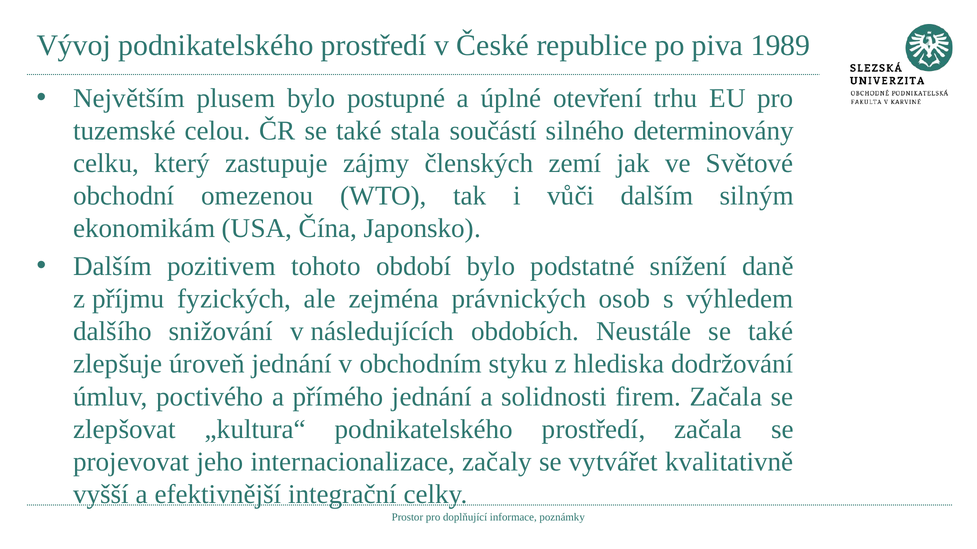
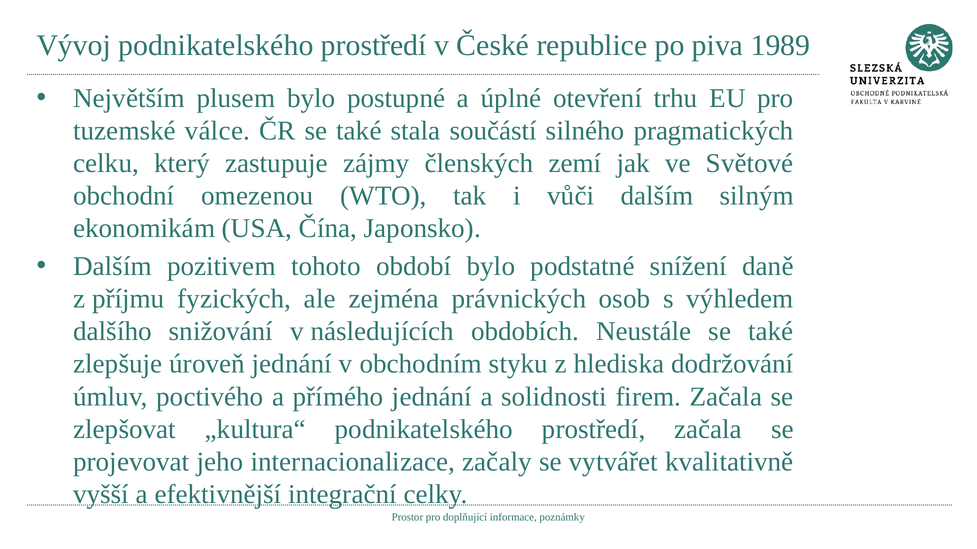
celou: celou -> válce (217, 131)
determinovány: determinovány -> pragmatických (714, 131)
